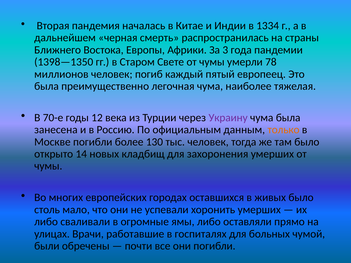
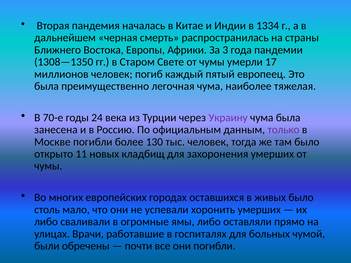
1398—1350: 1398—1350 -> 1308—1350 (64, 62)
78: 78 -> 17 (271, 62)
12: 12 -> 24 (97, 118)
только colour: orange -> purple (283, 130)
14: 14 -> 11 (81, 154)
